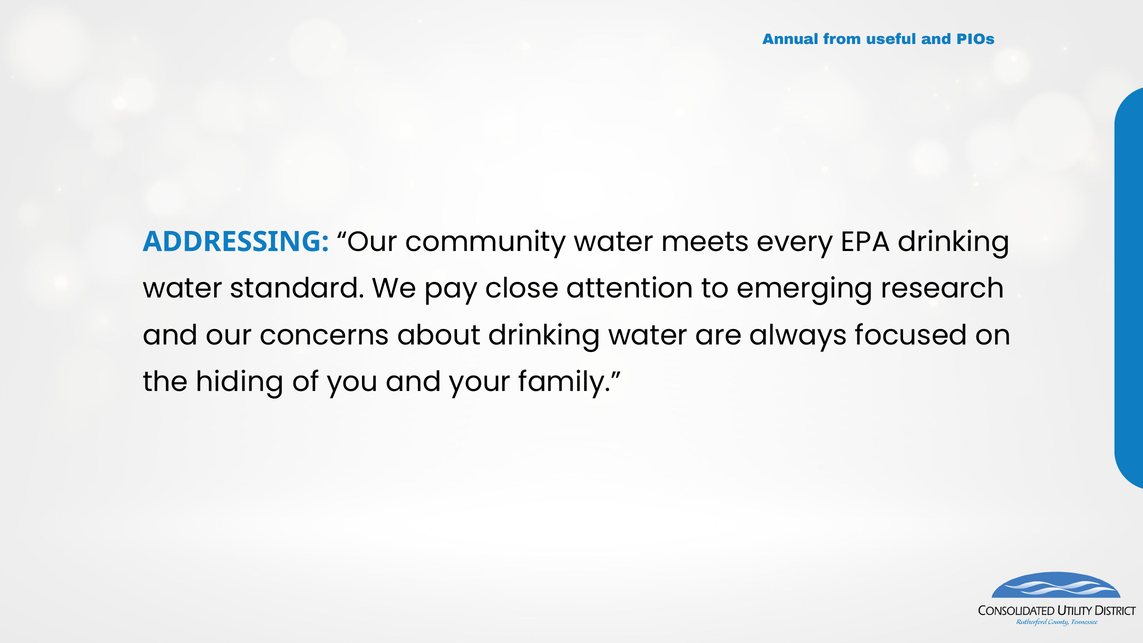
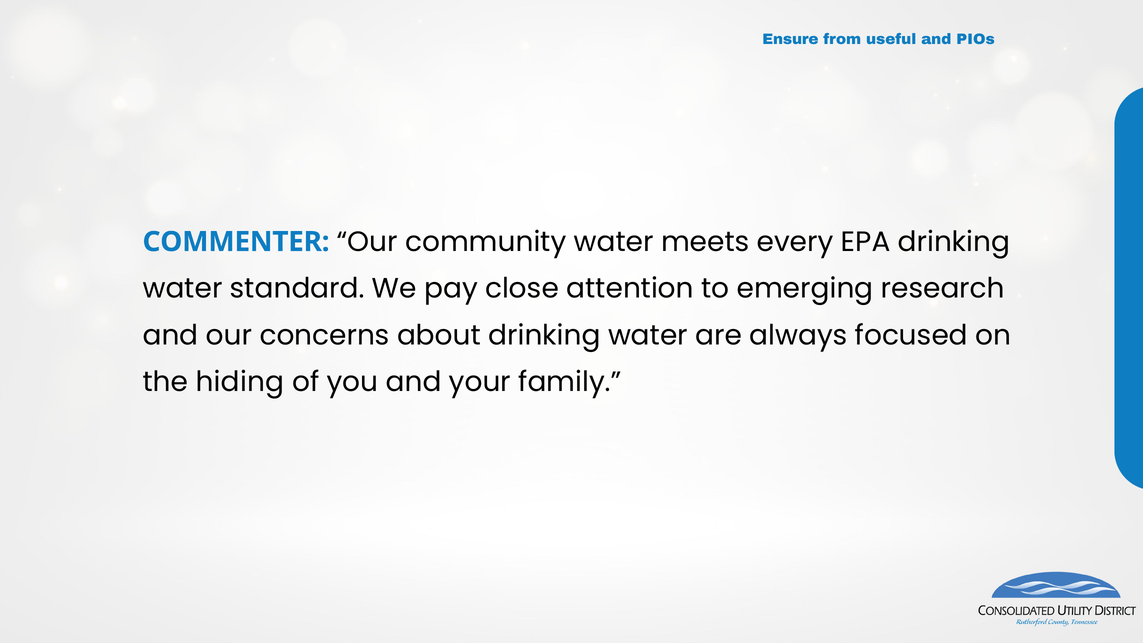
Annual: Annual -> Ensure (790, 39)
ADDRESSING: ADDRESSING -> COMMENTER (236, 242)
